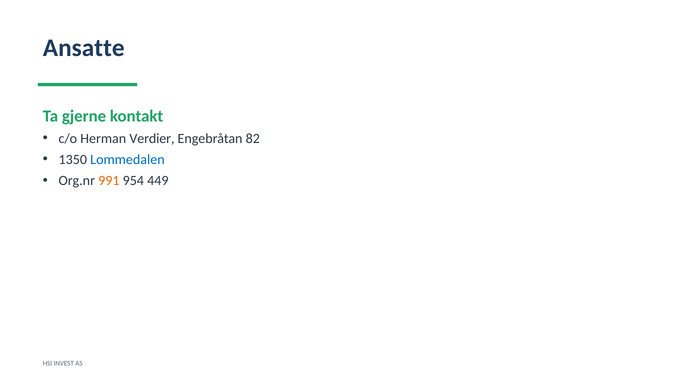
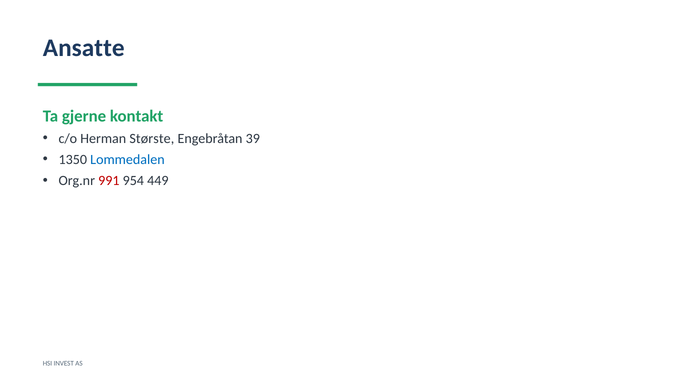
Verdier: Verdier -> Største (152, 138)
82: 82 -> 39 (253, 138)
991 colour: orange -> red (109, 180)
